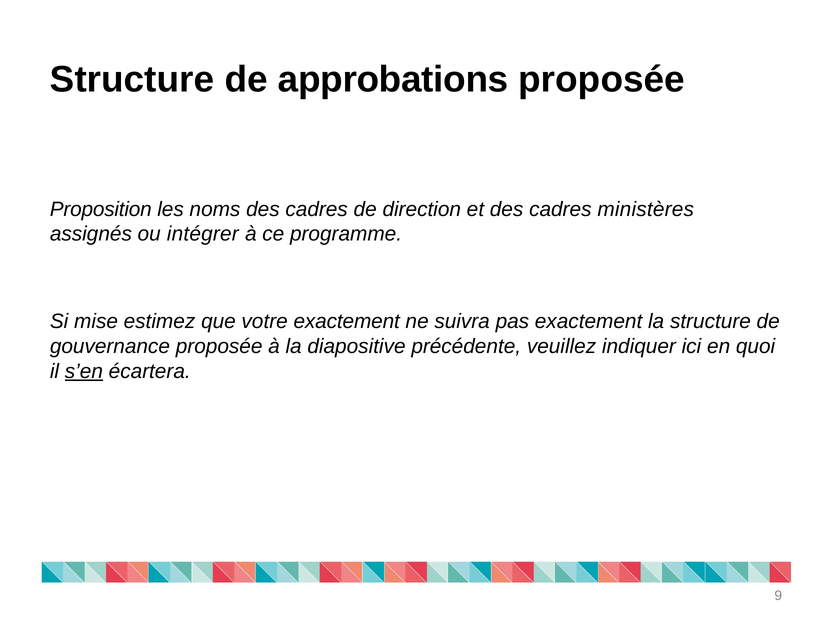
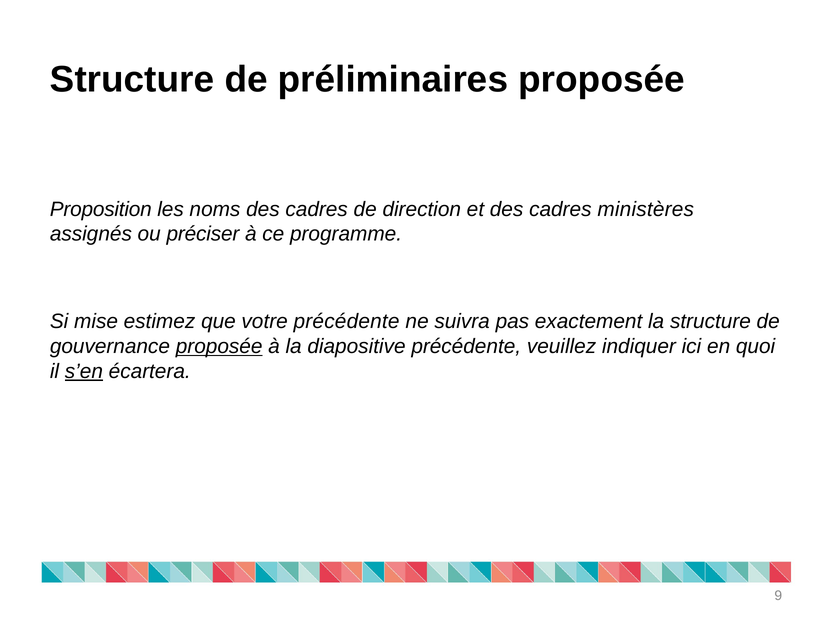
approbations: approbations -> préliminaires (393, 80)
intégrer: intégrer -> préciser (203, 234)
votre exactement: exactement -> précédente (347, 321)
proposée underline: none -> present (219, 346)
